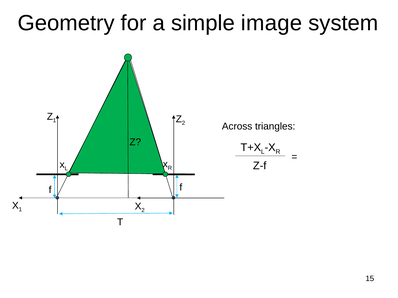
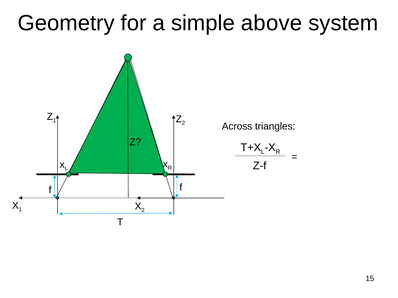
image: image -> above (272, 23)
